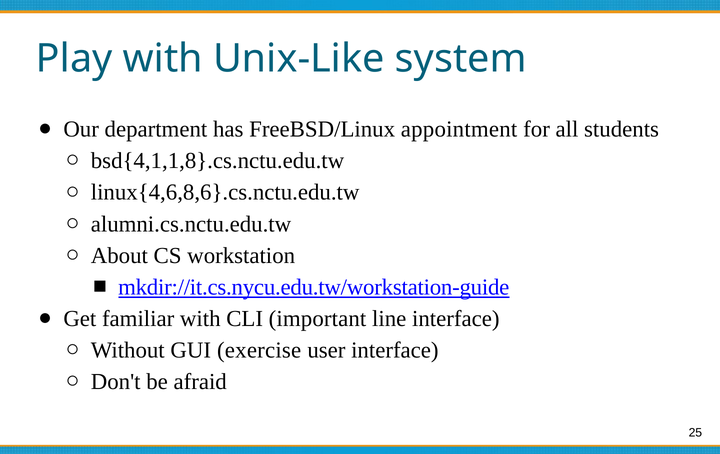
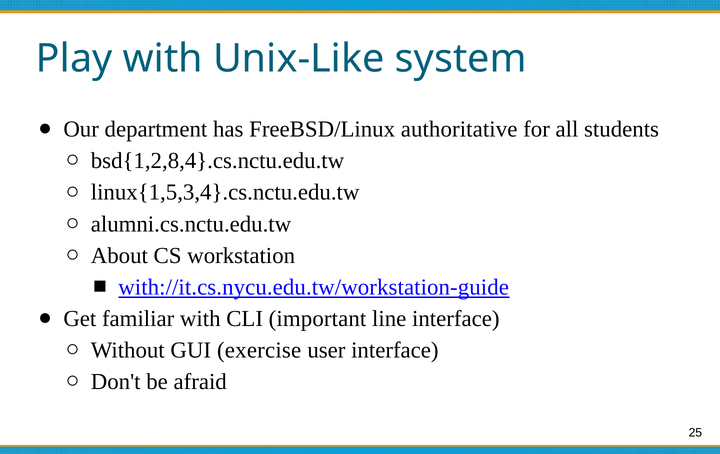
appointment: appointment -> authoritative (459, 129)
bsd{4,1,1,8}.cs.nctu.edu.tw: bsd{4,1,1,8}.cs.nctu.edu.tw -> bsd{1,2,8,4}.cs.nctu.edu.tw (217, 161)
linux{4,6,8,6}.cs.nctu.edu.tw: linux{4,6,8,6}.cs.nctu.edu.tw -> linux{1,5,3,4}.cs.nctu.edu.tw (225, 192)
mkdir://it.cs.nycu.edu.tw/workstation-guide: mkdir://it.cs.nycu.edu.tw/workstation-guide -> with://it.cs.nycu.edu.tw/workstation-guide (314, 287)
